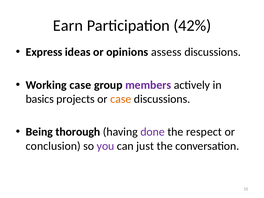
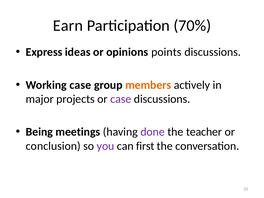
42%: 42% -> 70% (192, 26)
assess: assess -> points (166, 52)
members colour: purple -> orange (148, 85)
basics: basics -> major (40, 99)
case colour: orange -> purple (121, 99)
thorough: thorough -> meetings (78, 132)
respect: respect -> teacher (204, 132)
just: just -> first (145, 146)
